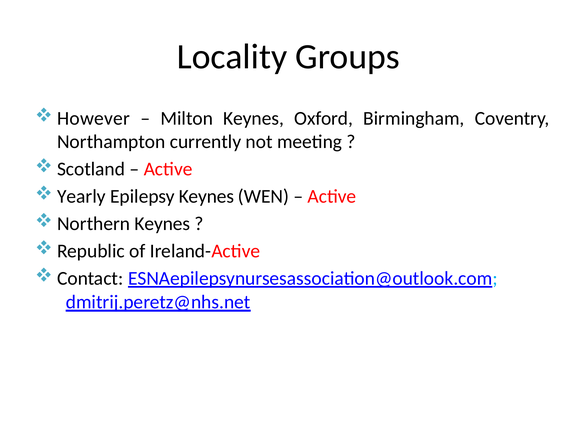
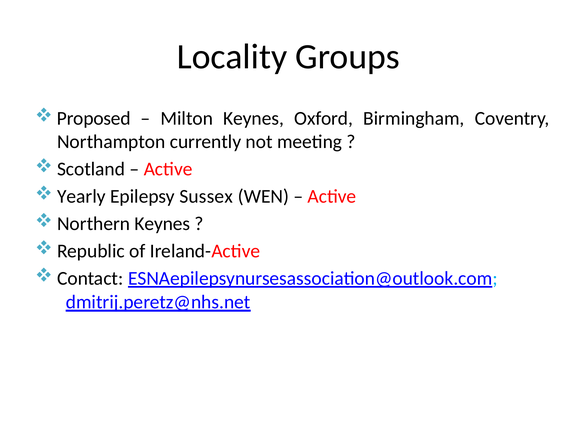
However: However -> Proposed (94, 118)
Epilepsy Keynes: Keynes -> Sussex (206, 196)
